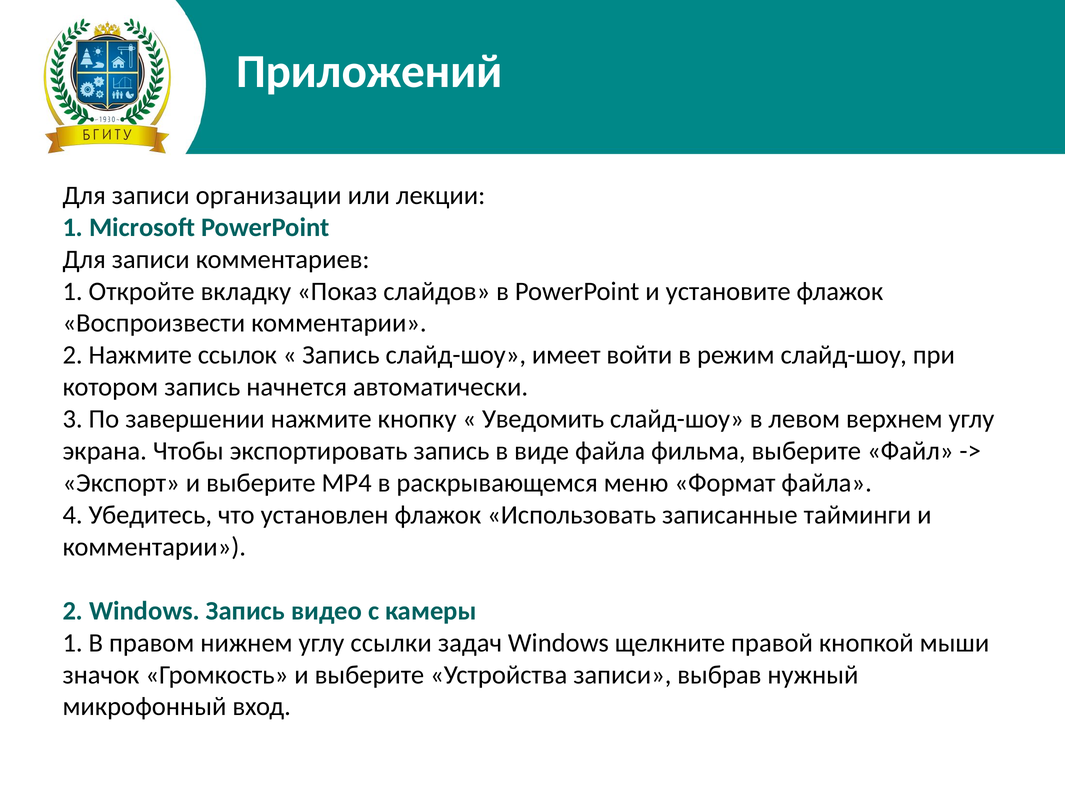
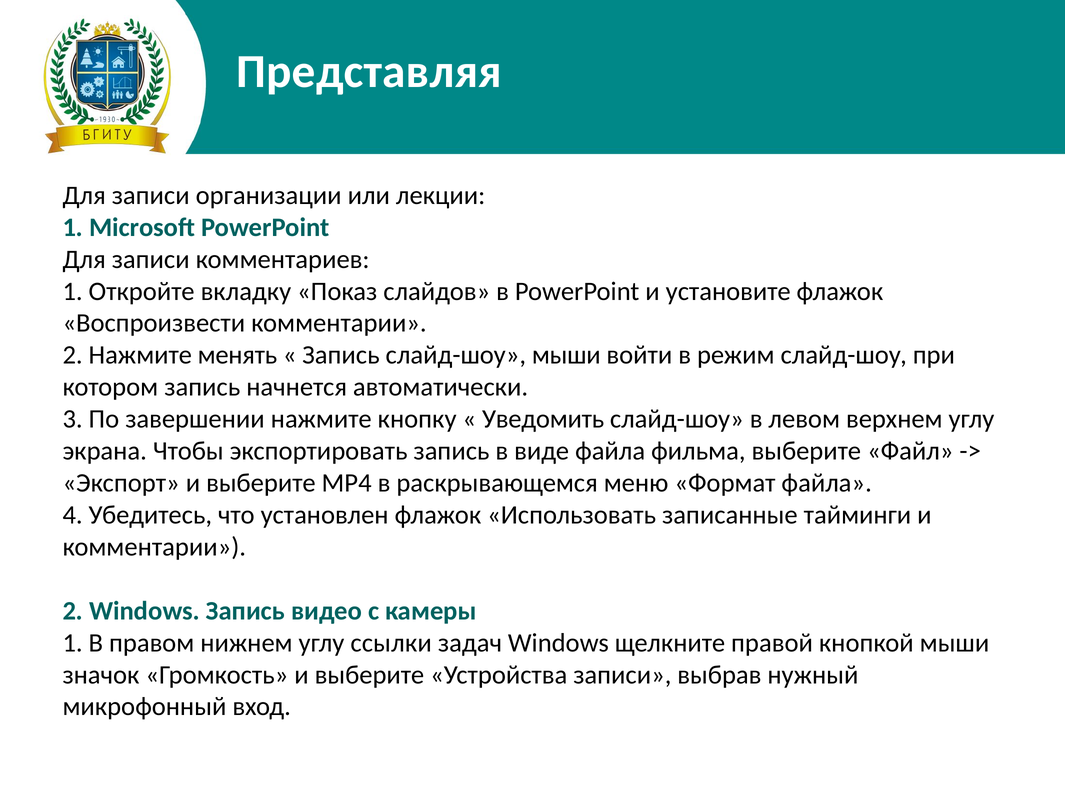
Приложений: Приложений -> Представляя (369, 72)
ссылок: ссылок -> менять (237, 355)
слайд-шоу имеет: имеет -> мыши (566, 355)
